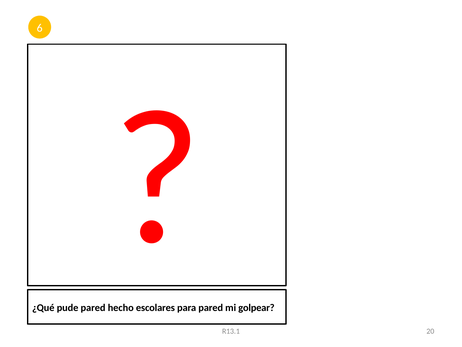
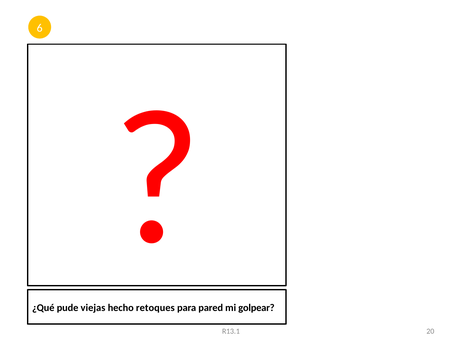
pude pared: pared -> viejas (93, 307)
escolares: escolares -> retoques (155, 307)
